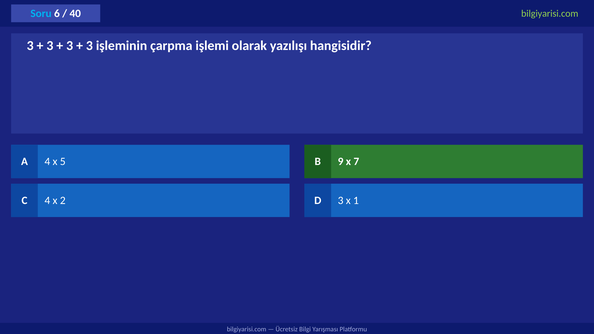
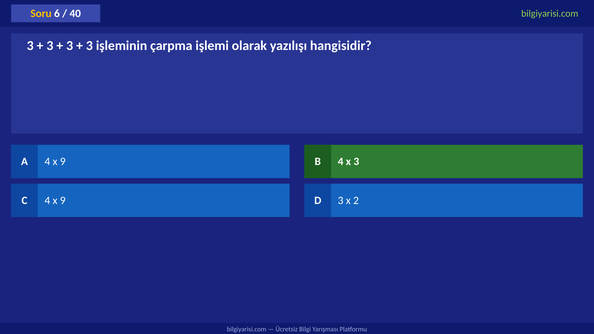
Soru colour: light blue -> yellow (41, 14)
A 4 x 5: 5 -> 9 (63, 162)
B 9: 9 -> 4 (341, 162)
x 7: 7 -> 3 (356, 162)
C 4 x 2: 2 -> 9 (63, 201)
1: 1 -> 2 (356, 201)
